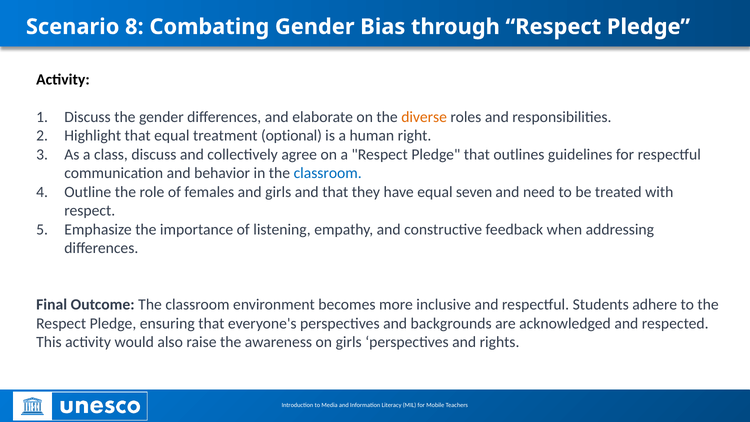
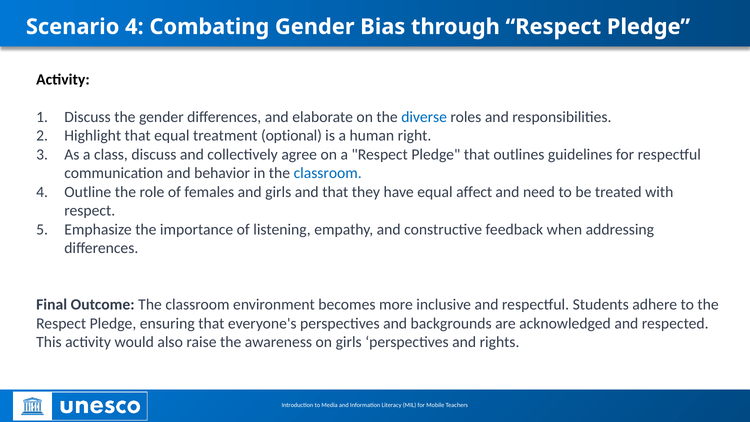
Scenario 8: 8 -> 4 (134, 27)
diverse colour: orange -> blue (424, 117)
seven: seven -> affect (474, 192)
